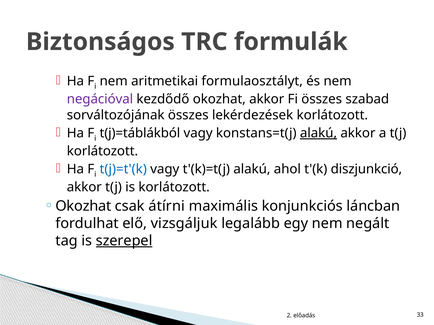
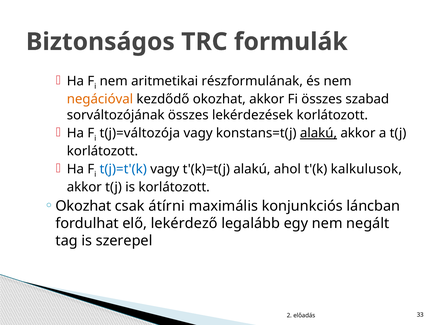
formulaosztályt: formulaosztályt -> részformulának (252, 81)
negációval colour: purple -> orange (100, 99)
t(j)=táblákból: t(j)=táblákból -> t(j)=változója (140, 133)
diszjunkció: diszjunkció -> kalkulusok (366, 169)
vizsgáljuk: vizsgáljuk -> lekérdező (184, 224)
szerepel underline: present -> none (124, 241)
